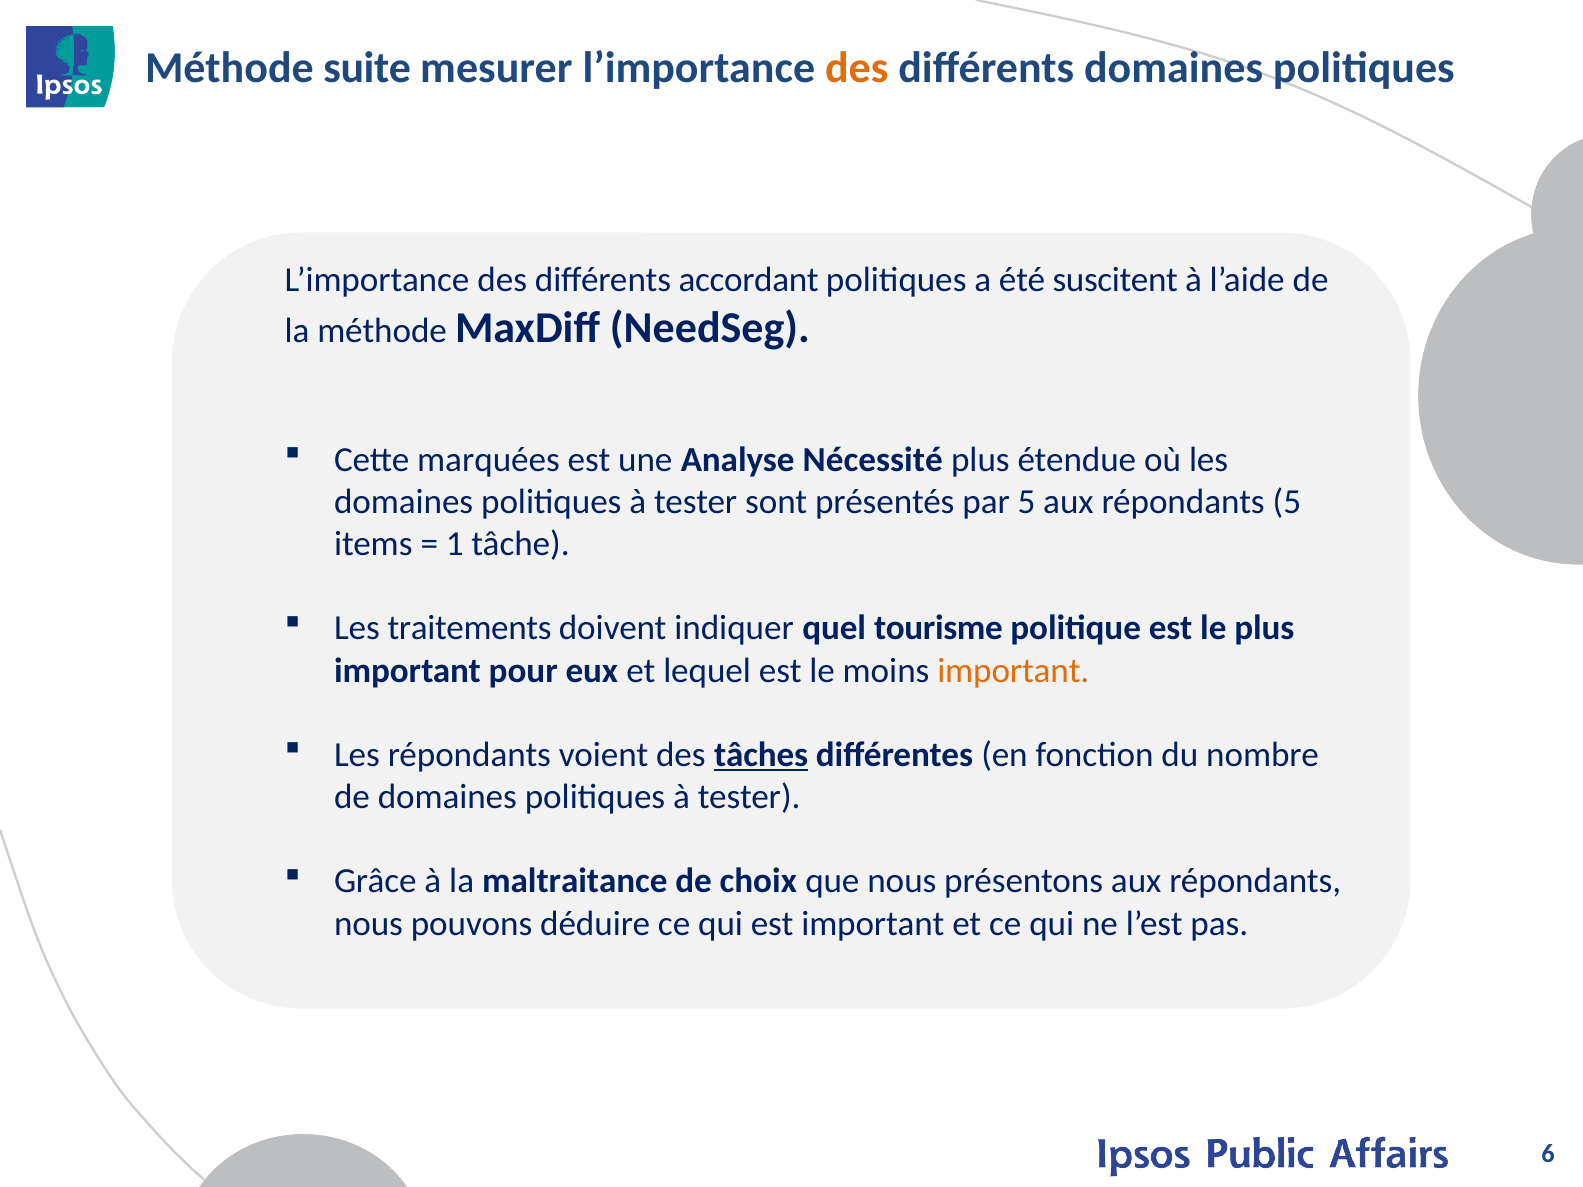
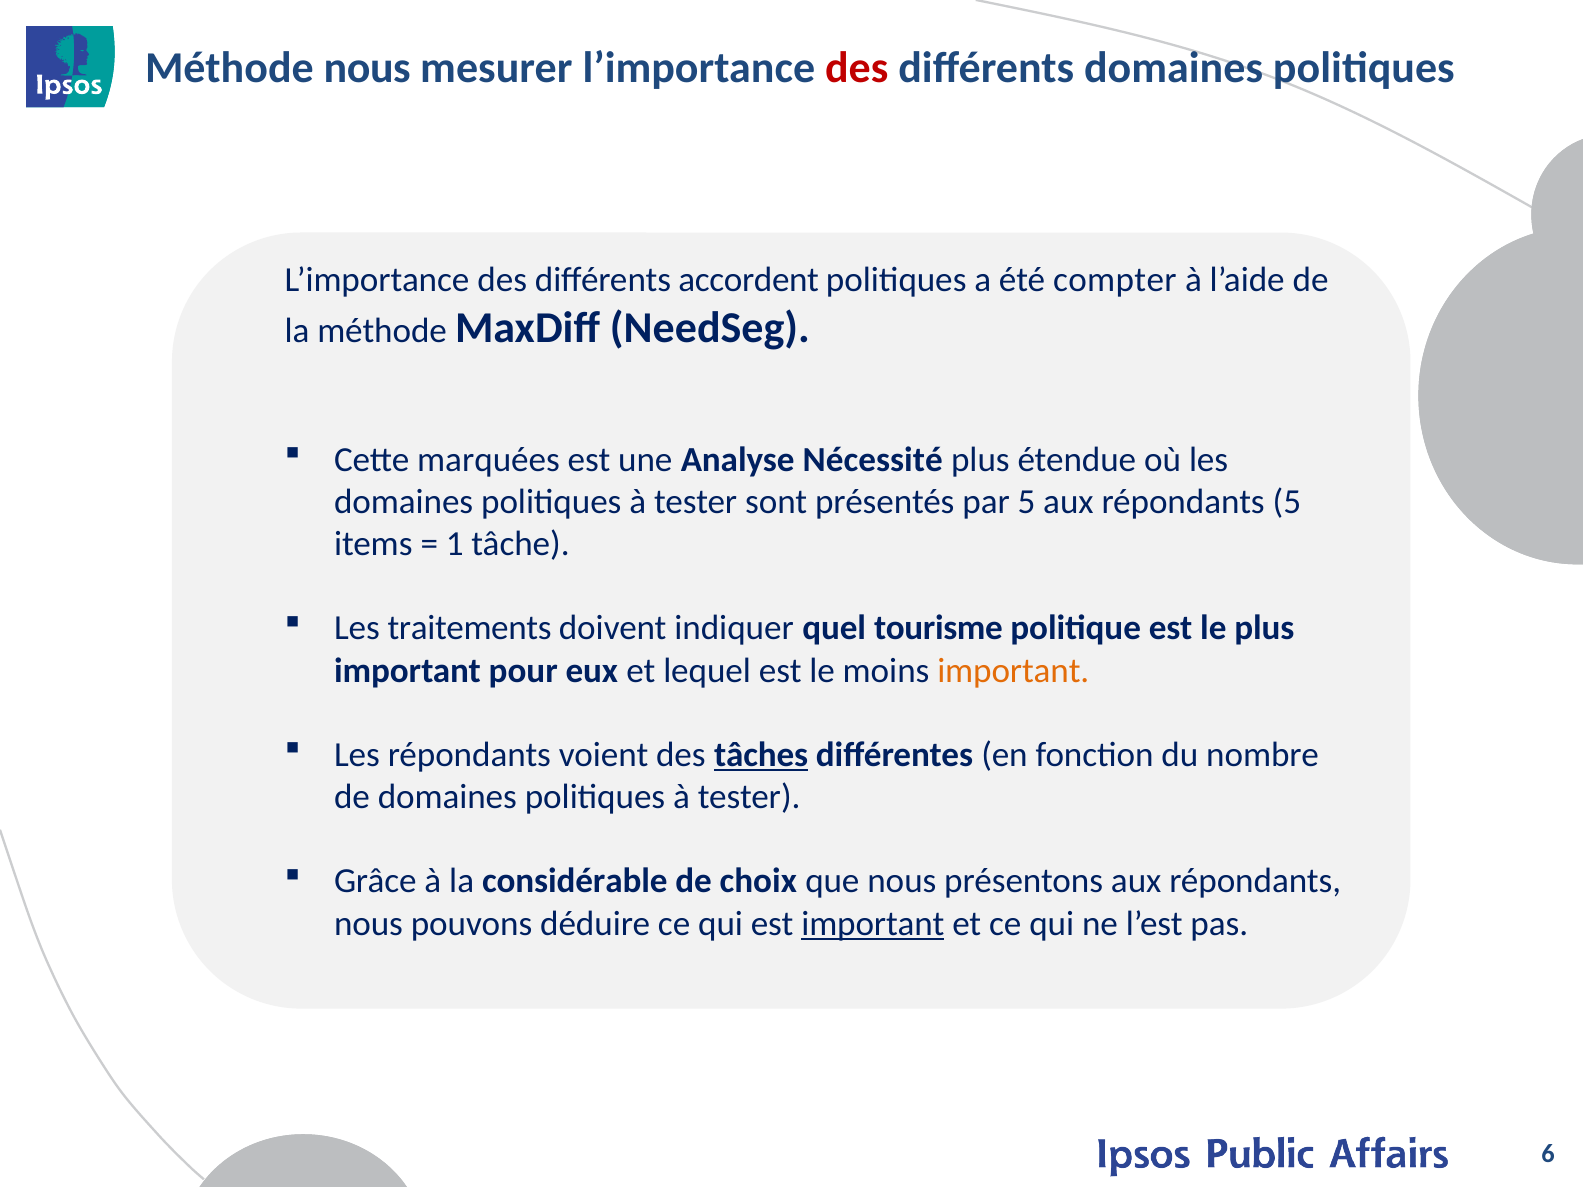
Méthode suite: suite -> nous (367, 68)
des colour: orange -> red (857, 68)
accordant: accordant -> accordent (749, 280)
suscitent: suscitent -> compter (1115, 280)
maltraitance: maltraitance -> considérable (575, 882)
important underline: none -> present (873, 924)
